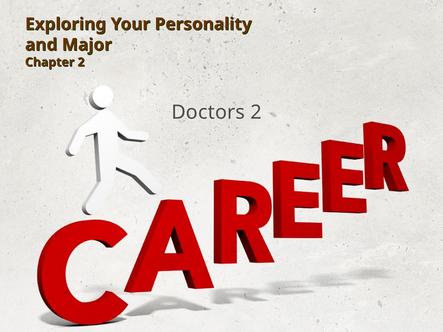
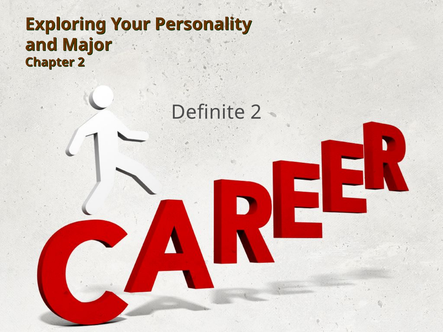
Doctors: Doctors -> Definite (208, 112)
